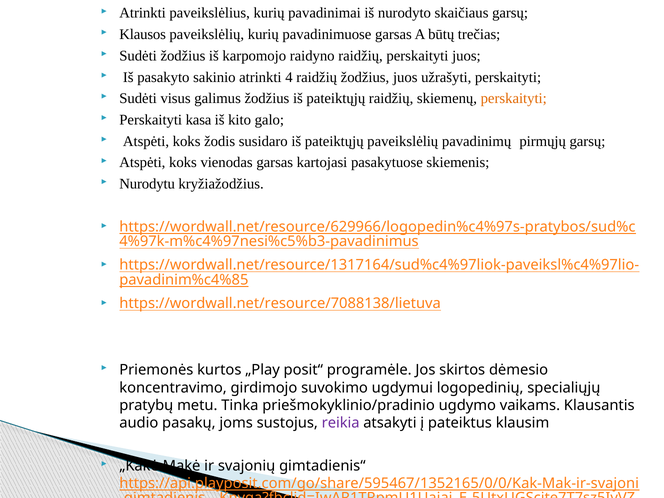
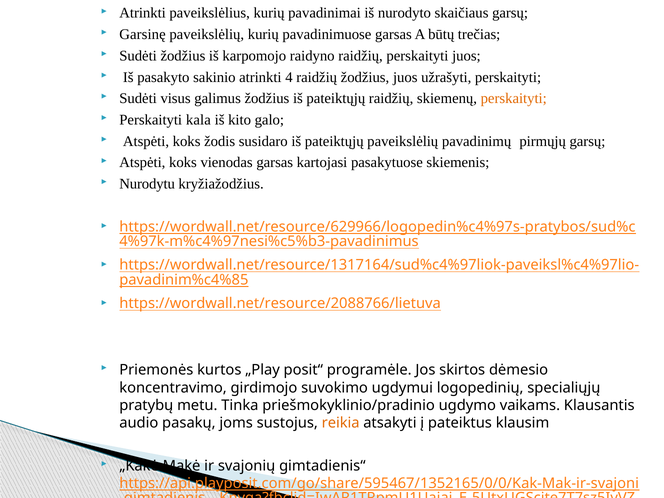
Klausos: Klausos -> Garsinę (143, 34)
kasa: kasa -> kala (198, 120)
https://wordwall.net/resource/7088138/lietuva: https://wordwall.net/resource/7088138/lietuva -> https://wordwall.net/resource/2088766/lietuva (280, 304)
reikia colour: purple -> orange (341, 423)
